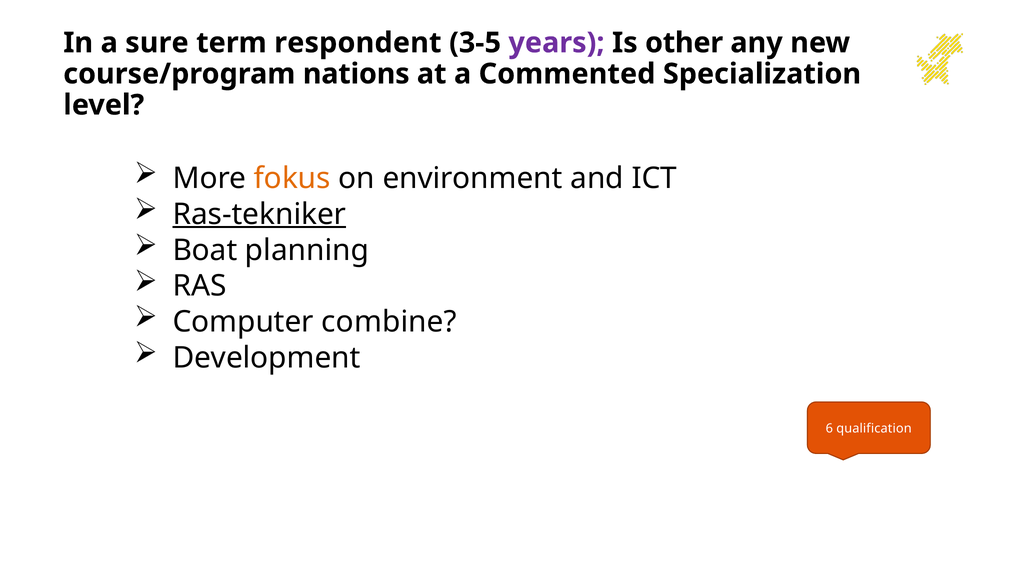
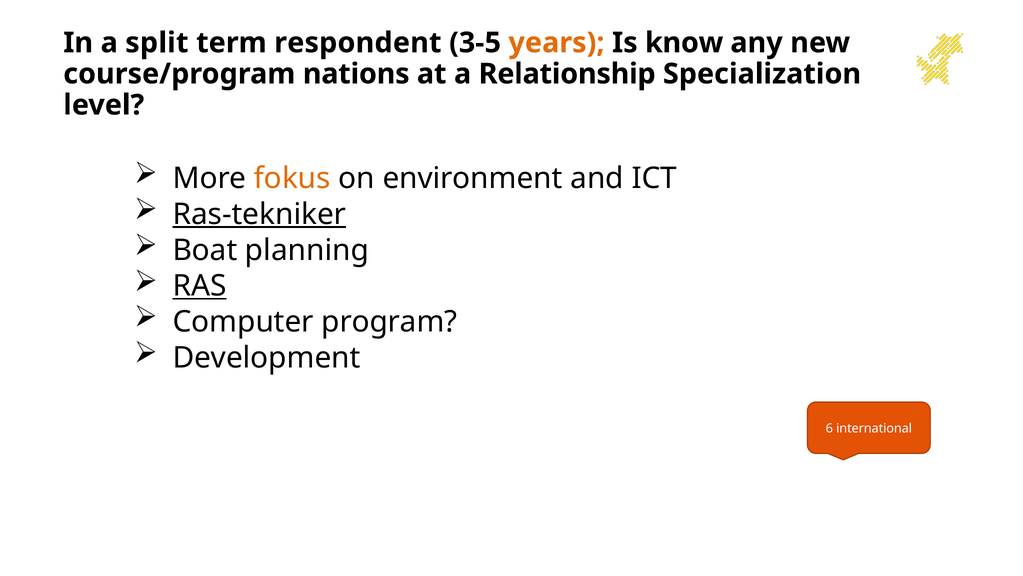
sure: sure -> split (157, 43)
years colour: purple -> orange (556, 43)
other: other -> know (684, 43)
Commented: Commented -> Relationship (567, 74)
RAS underline: none -> present (199, 286)
combine: combine -> program (389, 322)
qualification: qualification -> international (874, 428)
